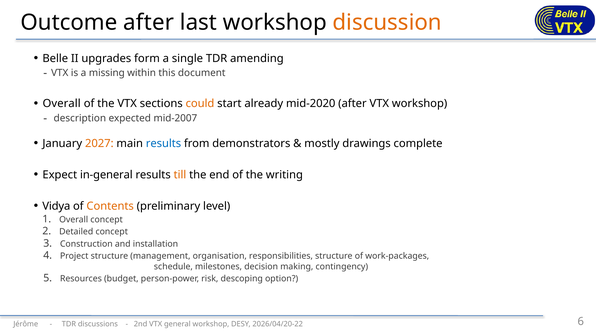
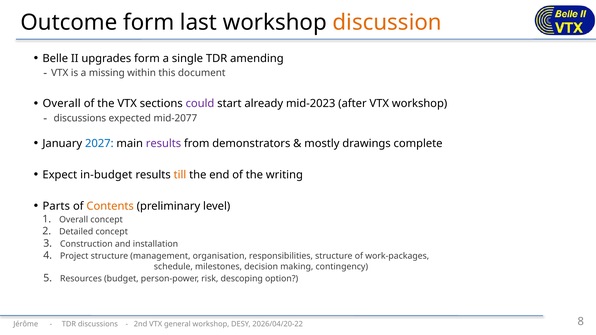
Outcome after: after -> form (149, 23)
could colour: orange -> purple (200, 104)
mid-2020: mid-2020 -> mid-2023 (311, 104)
description: description -> discussions (80, 118)
mid-2007: mid-2007 -> mid-2077 (175, 118)
2027 colour: orange -> blue (99, 144)
results colour: blue -> purple (164, 144)
in-general: in-general -> in-budget (106, 175)
Vidya: Vidya -> Parts (56, 206)
6: 6 -> 8 (581, 322)
